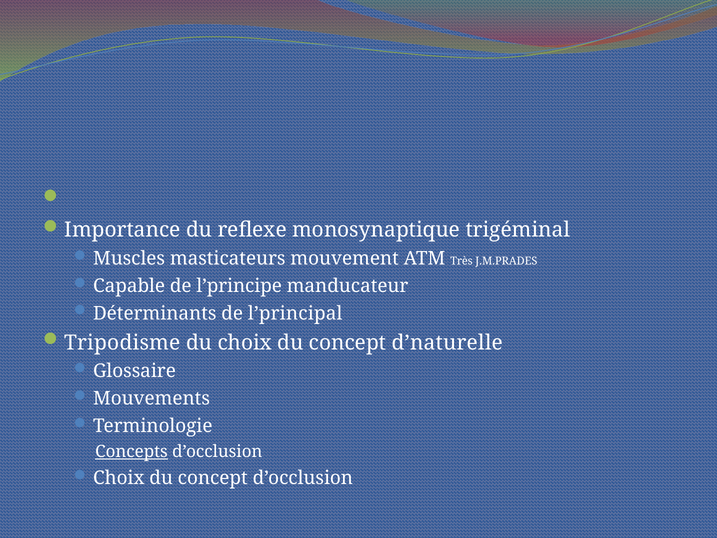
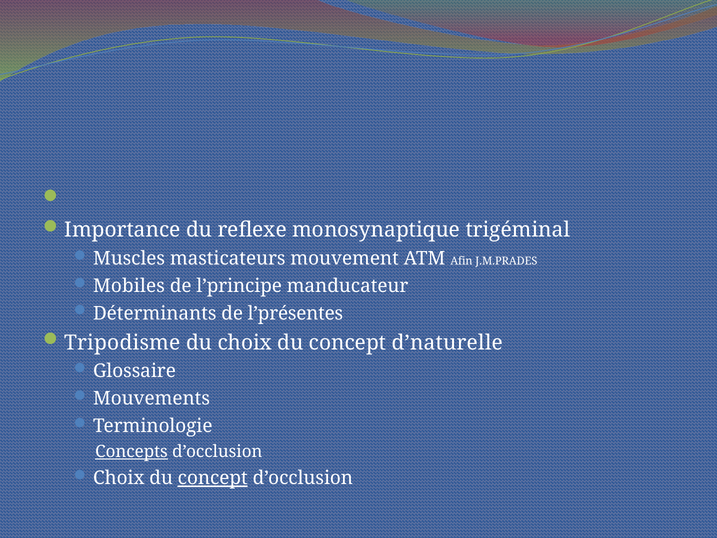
Très: Très -> Afin (461, 261)
Capable: Capable -> Mobiles (129, 286)
l’principal: l’principal -> l’présentes (295, 313)
concept underline: none -> present (213, 478)
